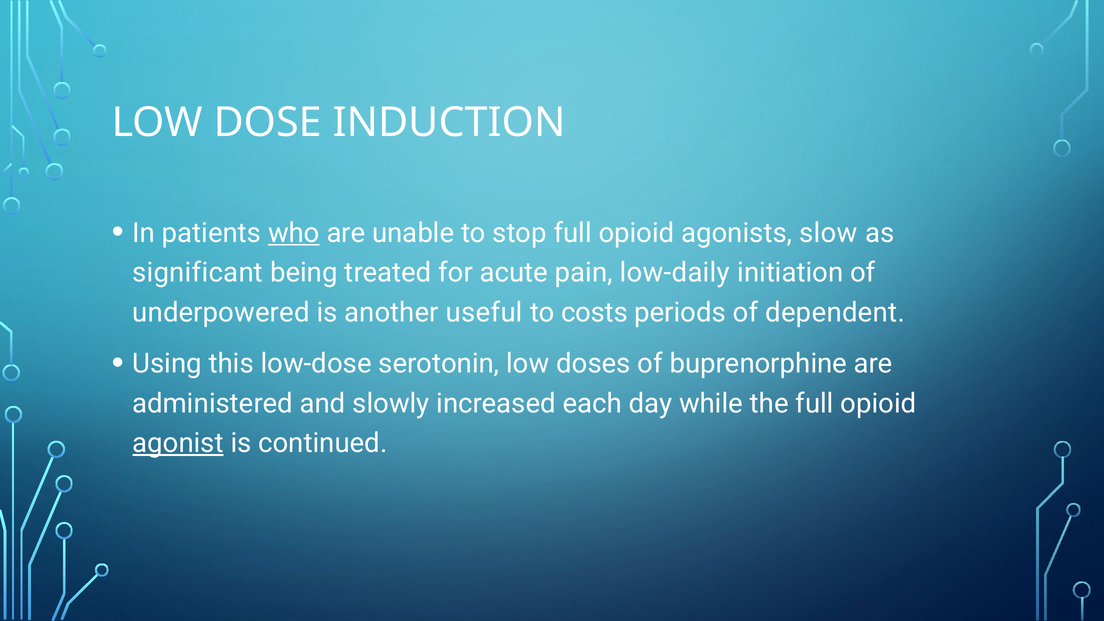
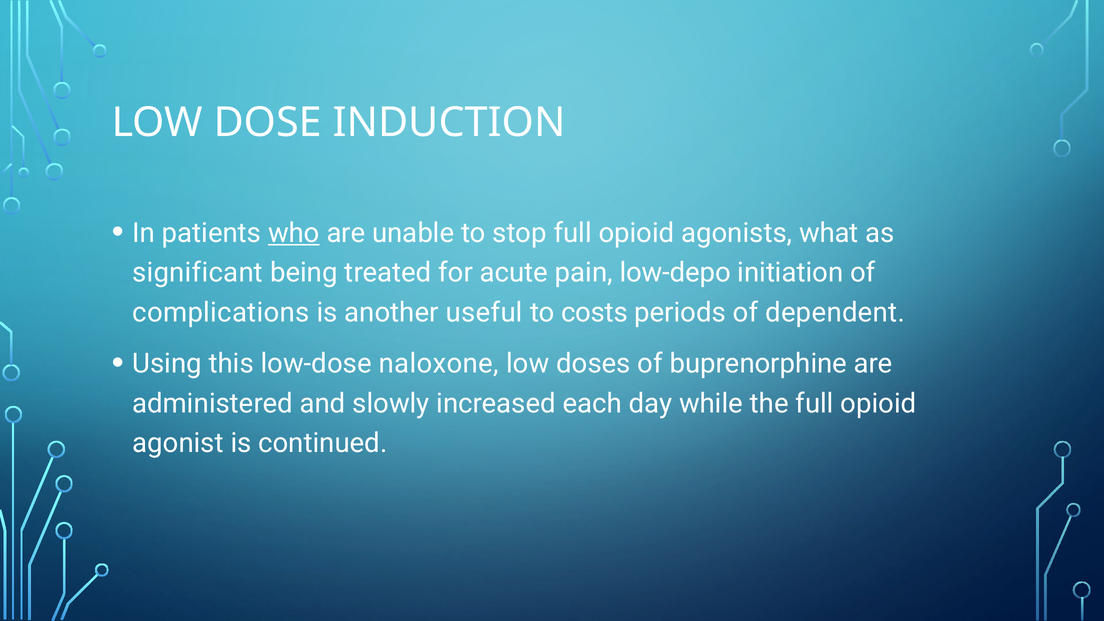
slow: slow -> what (829, 233)
low-daily: low-daily -> low-depo (675, 273)
underpowered: underpowered -> complications (221, 312)
serotonin: serotonin -> naloxone (439, 364)
agonist underline: present -> none (178, 443)
